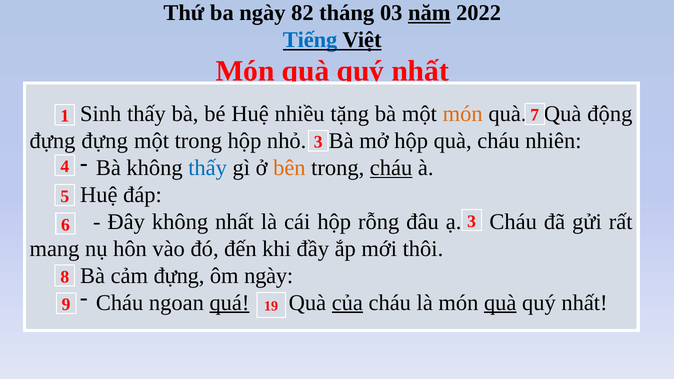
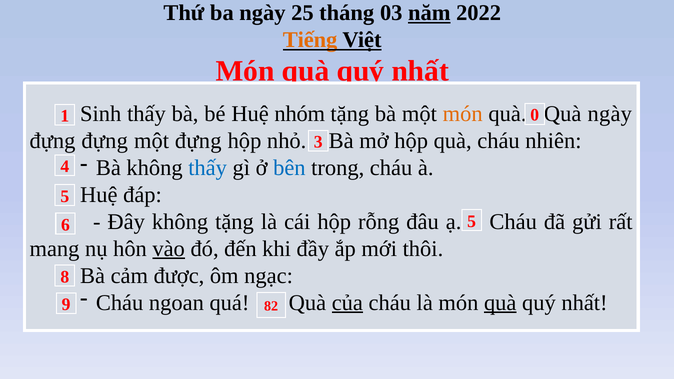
82: 82 -> 25 (302, 13)
Tiếng colour: blue -> orange (310, 40)
nhiều: nhiều -> nhóm (300, 114)
Quà động: động -> ngày (610, 114)
7: 7 -> 0 (535, 115)
một trong: trong -> đựng (198, 141)
bên colour: orange -> blue (289, 168)
cháu underline: present -> none (391, 168)
không nhất: nhất -> tặng (235, 222)
6 3: 3 -> 5 (472, 221)
vào underline: none -> present (169, 249)
cảm đựng: đựng -> được (179, 276)
ôm ngày: ngày -> ngạc (269, 276)
quá underline: present -> none (229, 303)
19: 19 -> 82 (271, 306)
